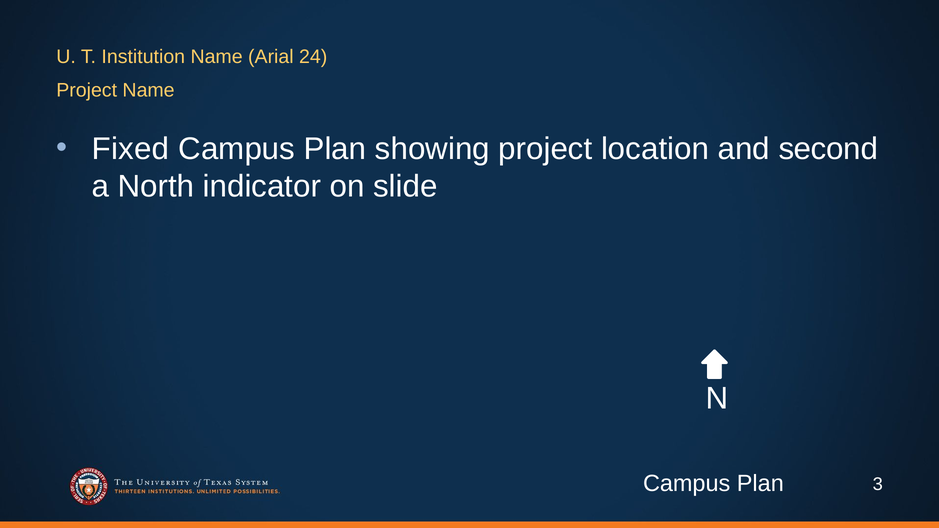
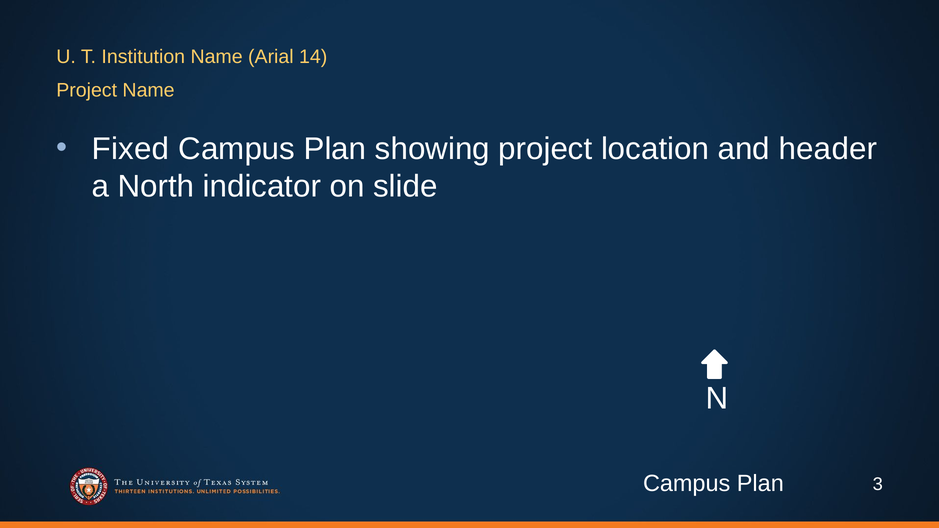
24: 24 -> 14 (313, 57)
second: second -> header (828, 149)
